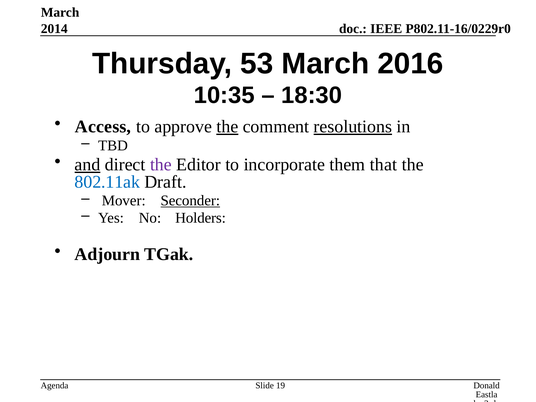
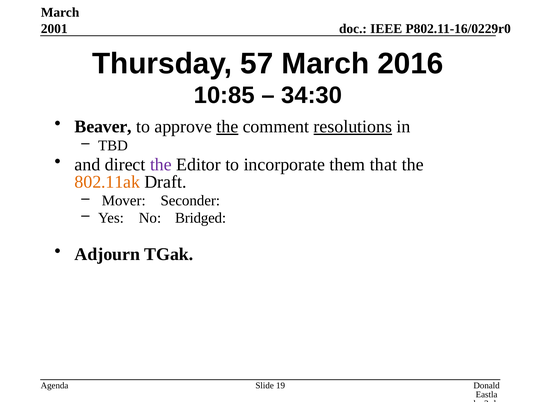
2014: 2014 -> 2001 (54, 29)
53: 53 -> 57 (257, 64)
10:35: 10:35 -> 10:85 (224, 95)
18:30: 18:30 -> 34:30 (312, 95)
Access: Access -> Beaver (103, 127)
and underline: present -> none (88, 165)
802.11ak colour: blue -> orange (107, 182)
Seconder underline: present -> none (190, 201)
Holders: Holders -> Bridged (201, 218)
